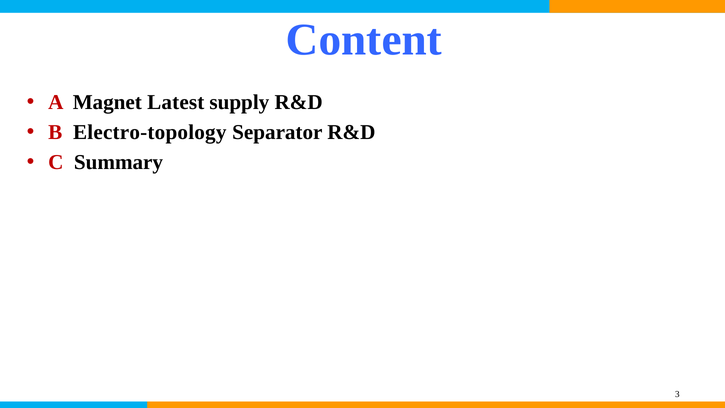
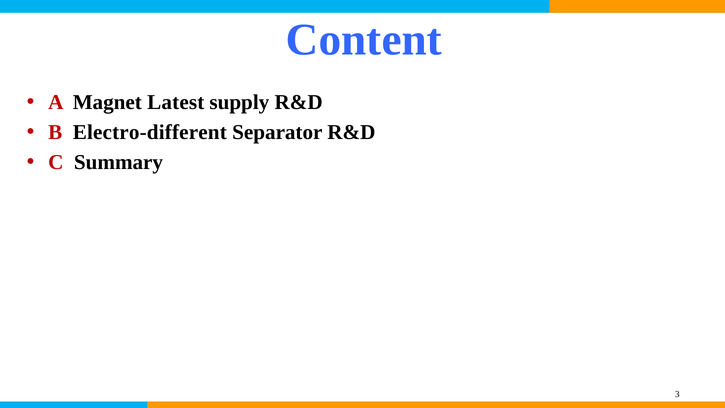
Electro-topology: Electro-topology -> Electro-different (150, 132)
